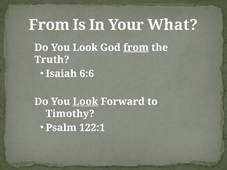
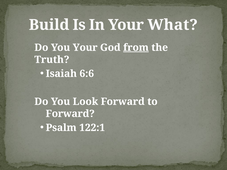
From: From -> Build (49, 25)
Look: Look -> Your (85, 48)
Look underline: present -> none (85, 102)
Timothy: Timothy -> Forward (70, 114)
